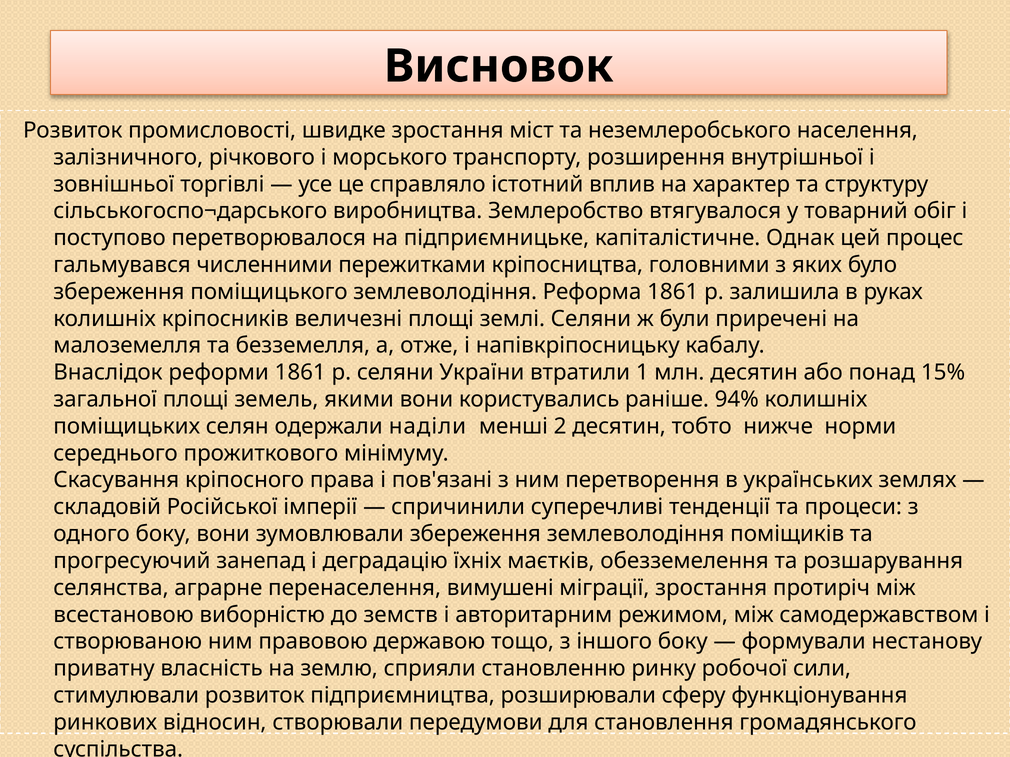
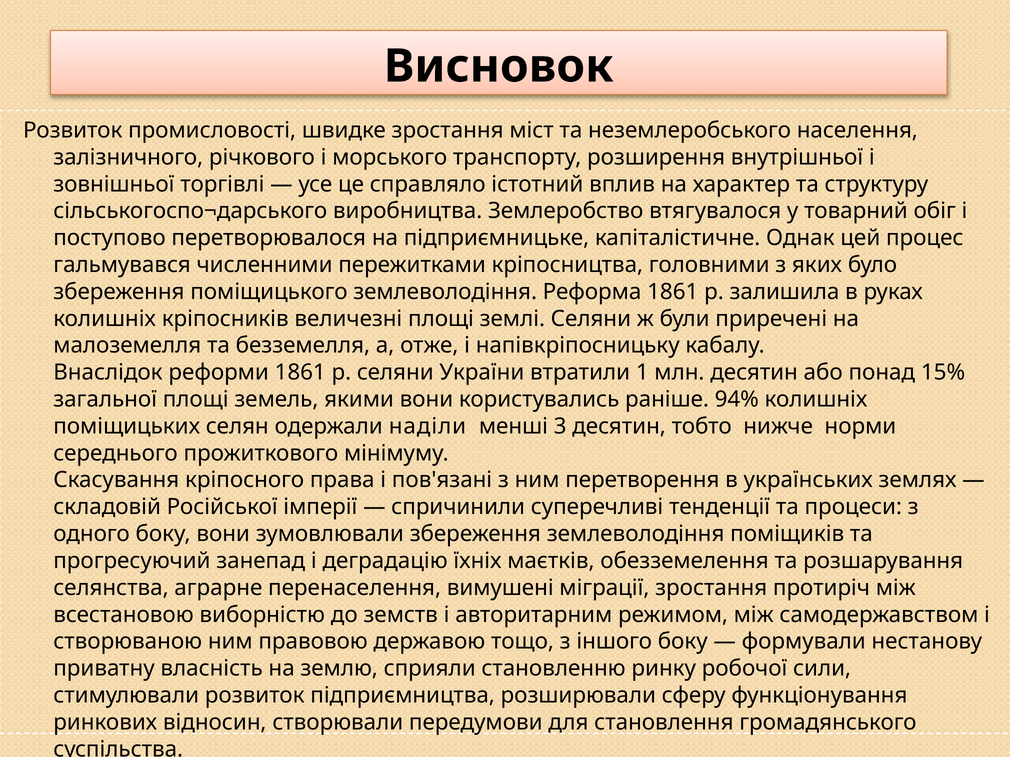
2: 2 -> 3 (560, 427)
